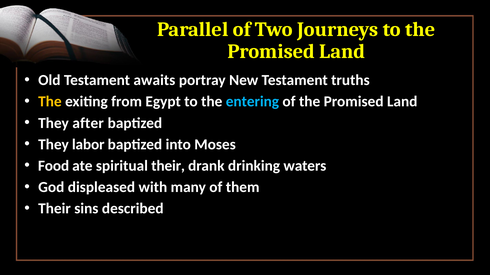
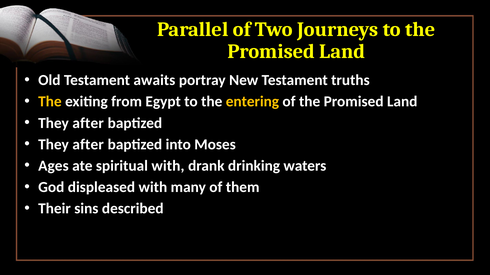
entering colour: light blue -> yellow (252, 102)
labor: labor -> after (88, 145)
Food: Food -> Ages (53, 166)
spiritual their: their -> with (168, 166)
